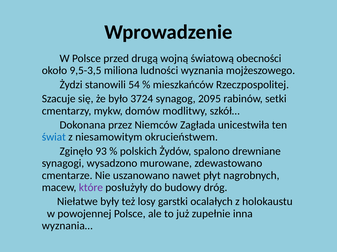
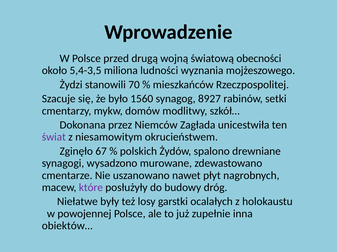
9,5-3,5: 9,5-3,5 -> 5,4-3,5 (86, 71)
54: 54 -> 70 (134, 85)
3724: 3724 -> 1560 (142, 99)
2095: 2095 -> 8927 (209, 99)
świat colour: blue -> purple (54, 137)
93: 93 -> 67 (101, 152)
wyznania…: wyznania… -> obiektów… (67, 226)
